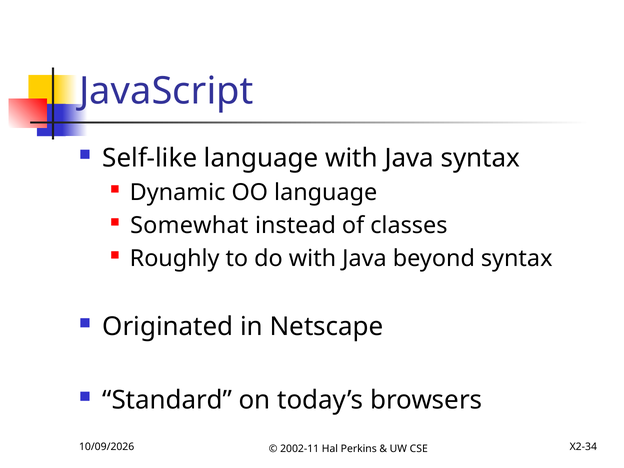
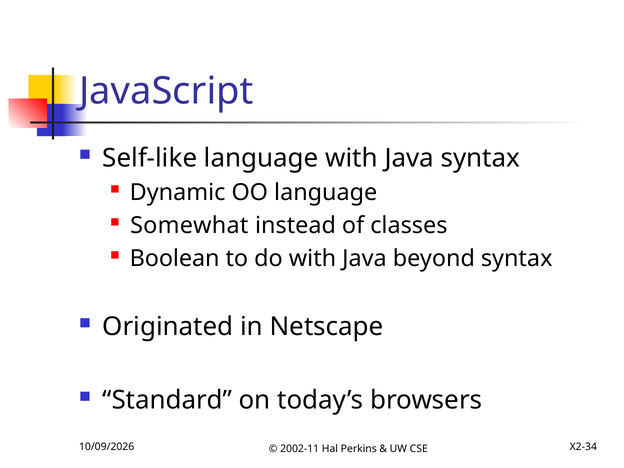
Roughly: Roughly -> Boolean (175, 259)
